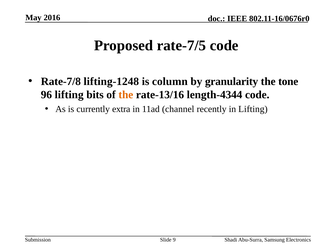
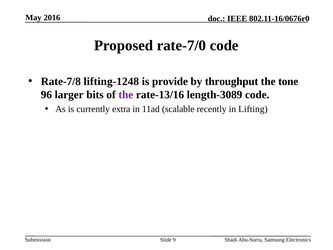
rate-7/5: rate-7/5 -> rate-7/0 (181, 45)
column: column -> provide (170, 81)
granularity: granularity -> throughput (232, 81)
96 lifting: lifting -> larger (69, 95)
the colour: orange -> purple (126, 95)
length-4344: length-4344 -> length-3089 (215, 95)
channel: channel -> scalable (178, 109)
